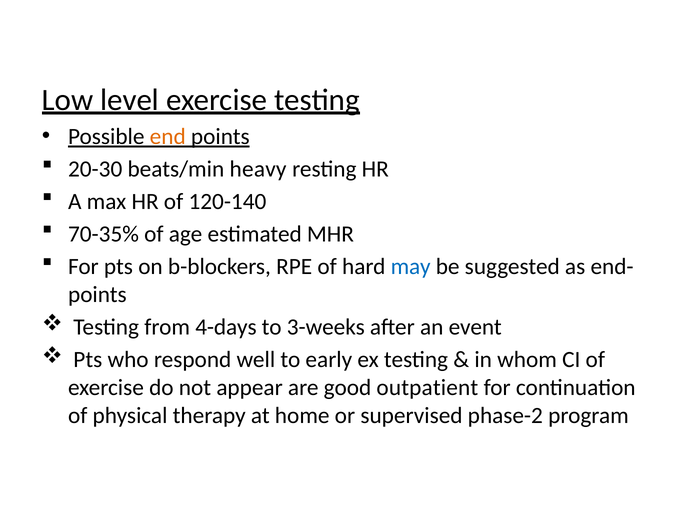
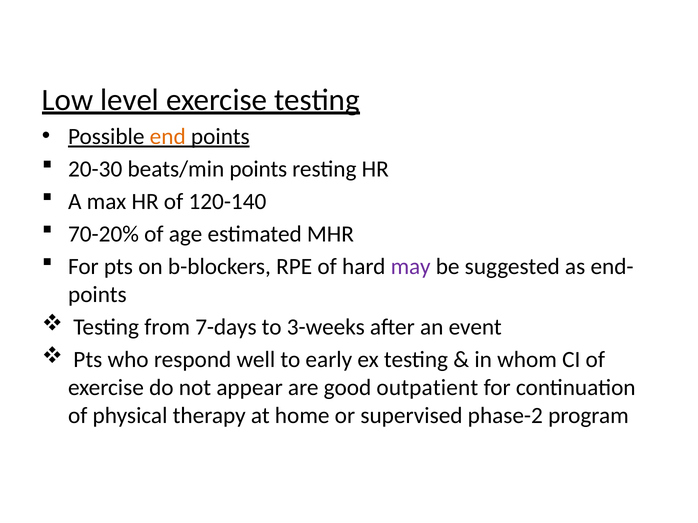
beats/min heavy: heavy -> points (258, 169)
70-35%: 70-35% -> 70-20% (103, 234)
may colour: blue -> purple (411, 267)
4-days: 4-days -> 7-days (226, 327)
